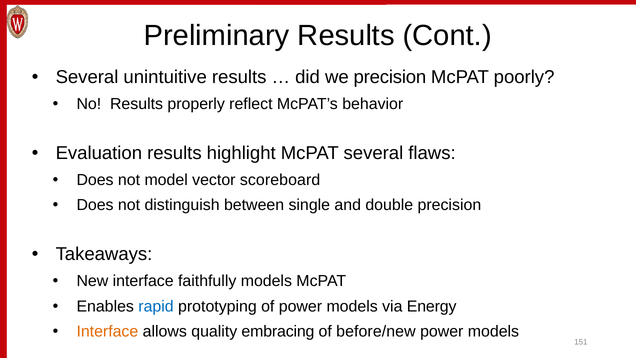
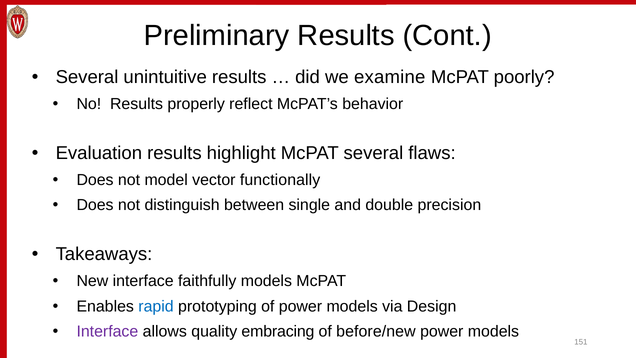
we precision: precision -> examine (390, 77)
scoreboard: scoreboard -> functionally (280, 180)
Energy: Energy -> Design (432, 306)
Interface colour: orange -> purple (107, 331)
